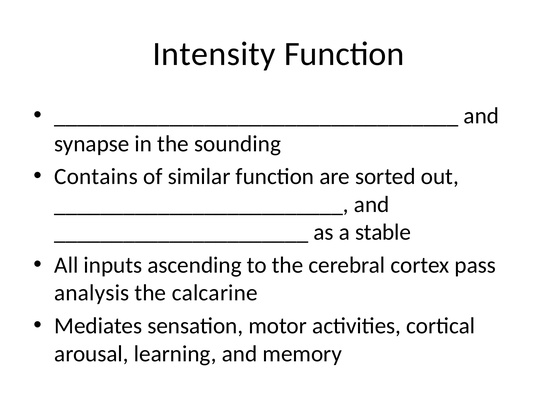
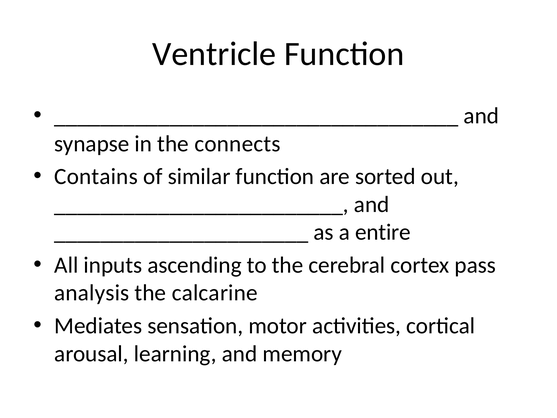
Intensity: Intensity -> Ventricle (214, 54)
sounding: sounding -> connects (238, 144)
stable: stable -> entire (383, 232)
